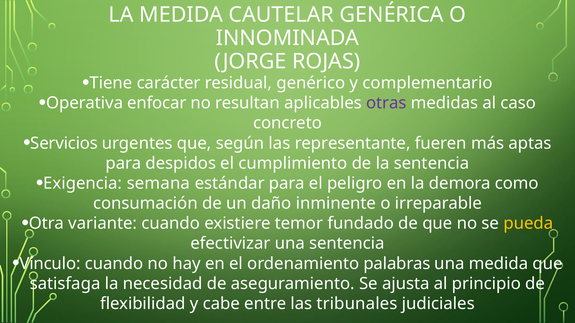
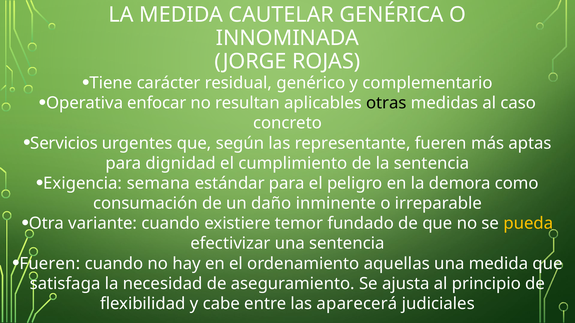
otras colour: purple -> black (386, 103)
despidos: despidos -> dignidad (181, 163)
Vínculo: Vínculo -> Fueren (50, 264)
palabras: palabras -> aquellas (397, 264)
tribunales: tribunales -> aparecerá (357, 304)
